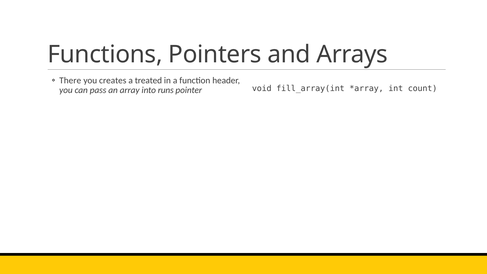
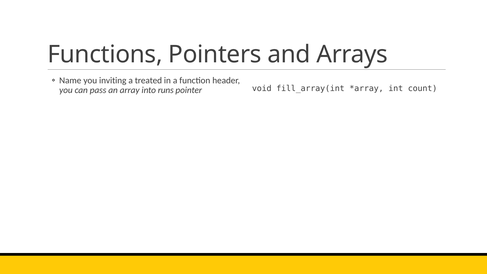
There: There -> Name (70, 80)
creates: creates -> inviting (113, 80)
